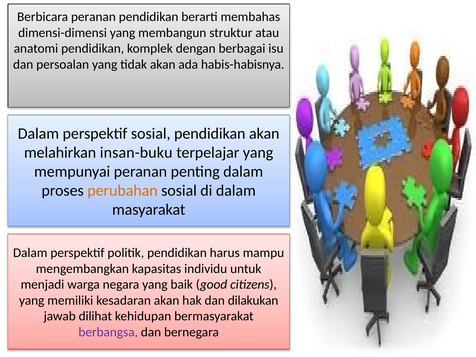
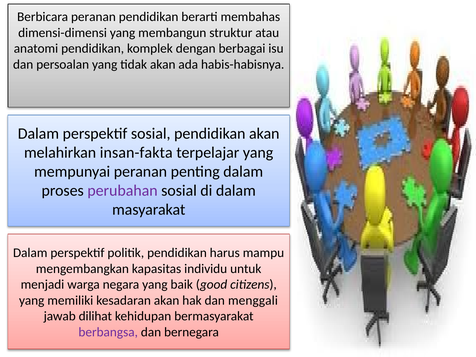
insan-buku: insan-buku -> insan-fakta (136, 153)
perubahan colour: orange -> purple (122, 191)
dilakukan: dilakukan -> menggali (253, 300)
